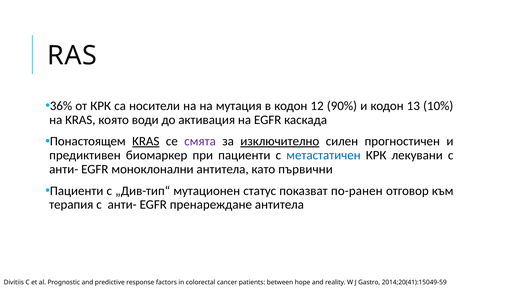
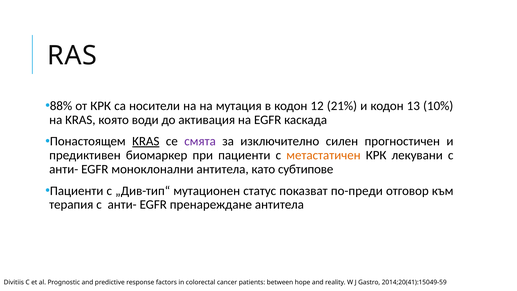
36%: 36% -> 88% (61, 106)
90%: 90% -> 21% (342, 106)
изключително underline: present -> none (280, 141)
метастатичен colour: blue -> orange (323, 155)
първични: първични -> субтипове (306, 169)
по-ранен: по-ранен -> по-преди (357, 191)
